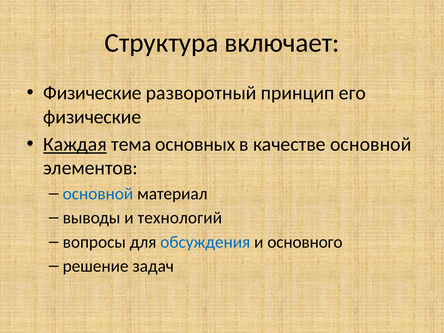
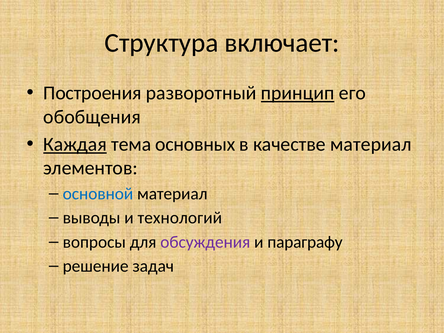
Физические: Физические -> Построения (92, 93)
принцип underline: none -> present (298, 93)
физические: физические -> обобщения (92, 117)
качестве основной: основной -> материал (371, 144)
обсуждения colour: blue -> purple (205, 242)
основного: основного -> параграфу (305, 242)
